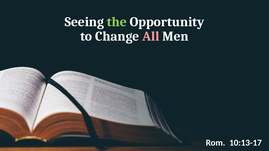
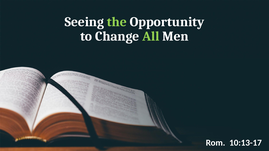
All colour: pink -> light green (151, 36)
